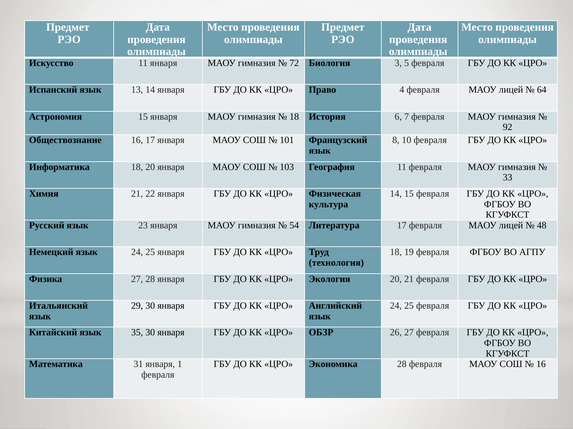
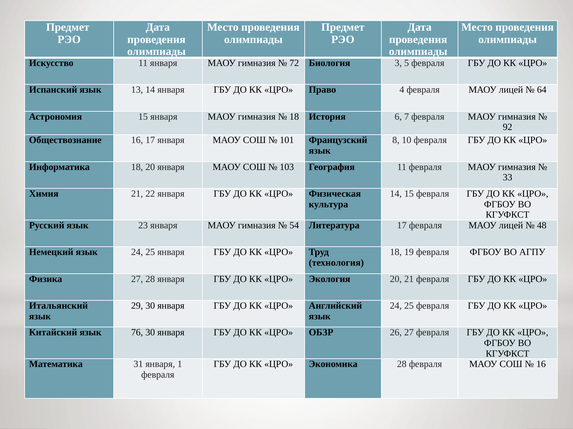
35: 35 -> 76 (137, 333)
